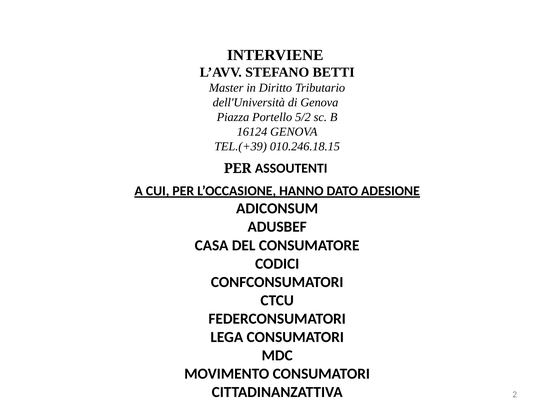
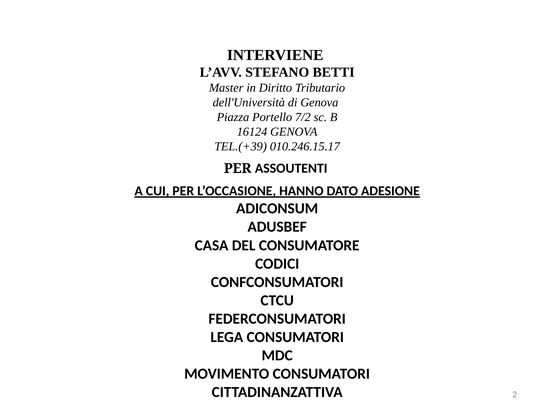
5/2: 5/2 -> 7/2 (303, 117)
010.246.18.15: 010.246.18.15 -> 010.246.15.17 (305, 146)
